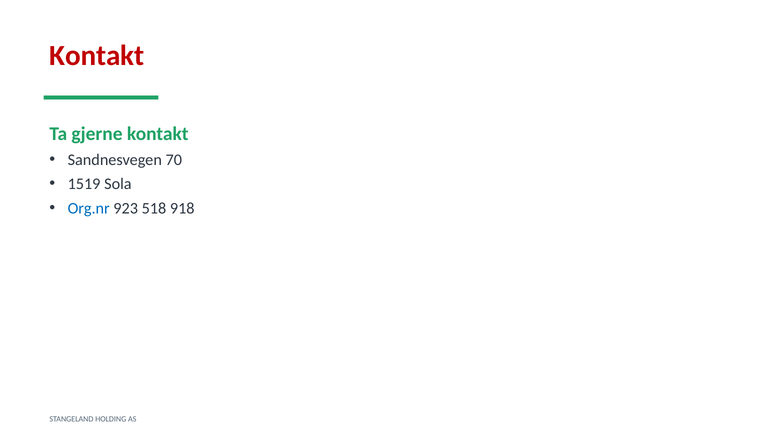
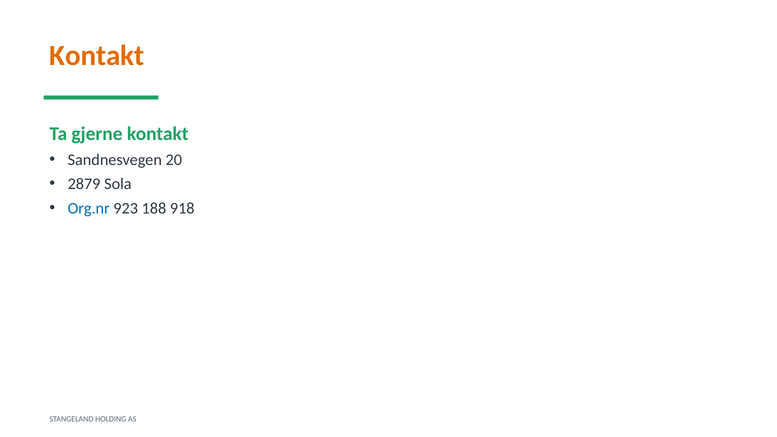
Kontakt colour: red -> orange (97, 55)
70: 70 -> 20 (174, 160)
1519: 1519 -> 2879 (84, 184)
518: 518 -> 188 (154, 208)
